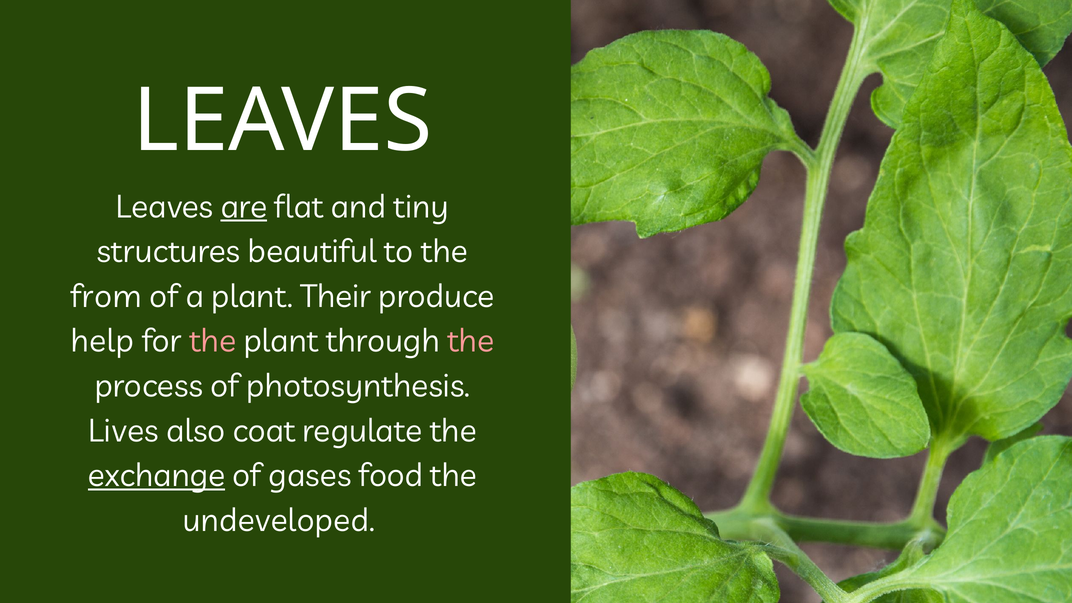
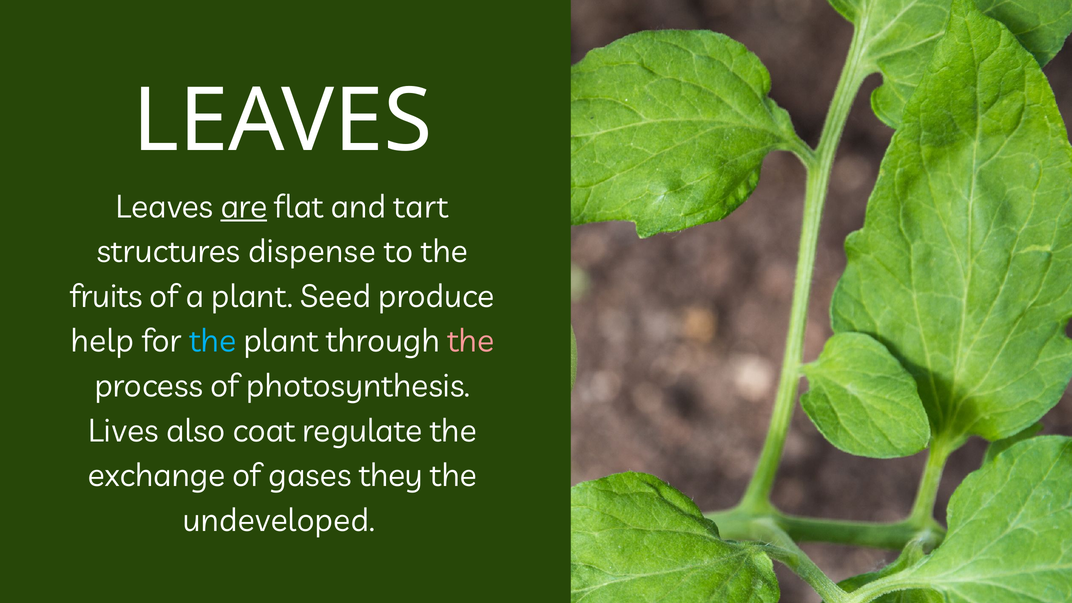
tiny: tiny -> tart (421, 207)
beautiful: beautiful -> dispense (312, 252)
from: from -> fruits (107, 297)
Their: Their -> Seed (335, 297)
the colour: pink -> light blue (213, 341)
exchange underline: present -> none (157, 476)
food: food -> they (391, 476)
